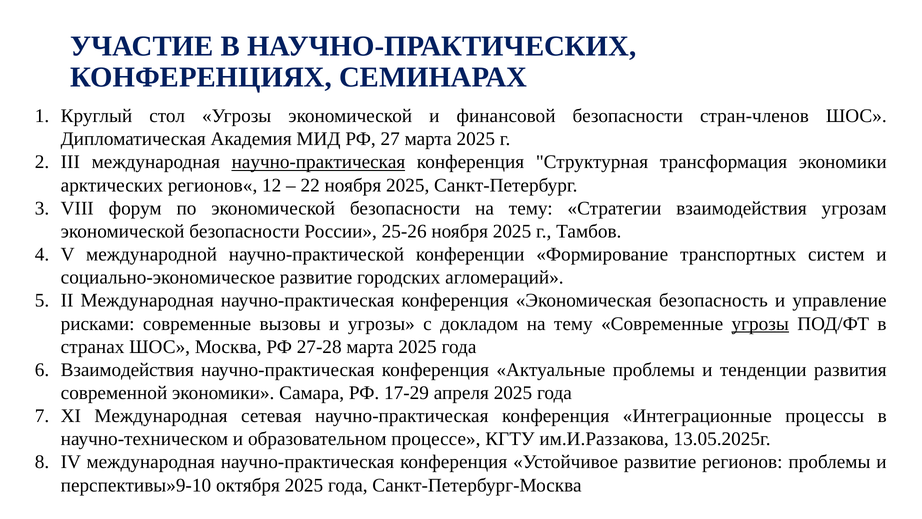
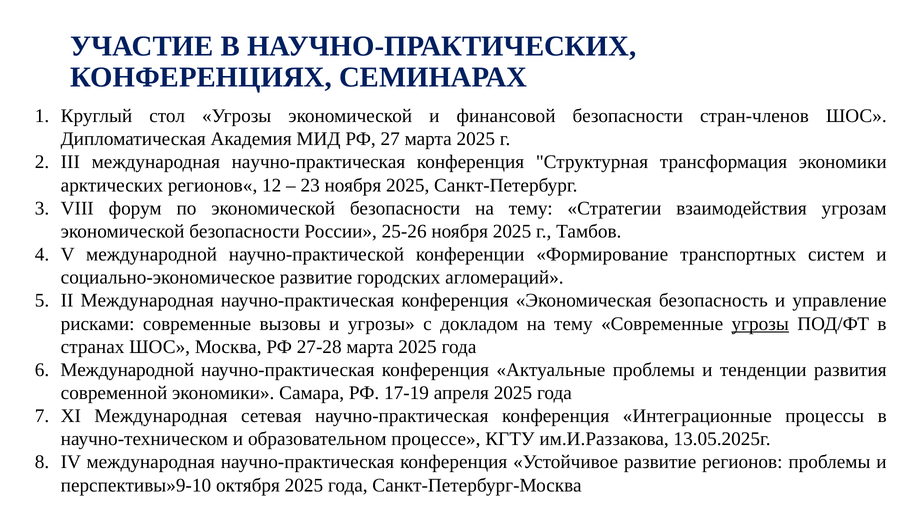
научно-практическая underline: present -> none (318, 162)
22: 22 -> 23 (310, 185)
Взаимодействия: Взаимодействия -> Международной (127, 370)
17-29: 17-29 -> 17-19 (407, 393)
